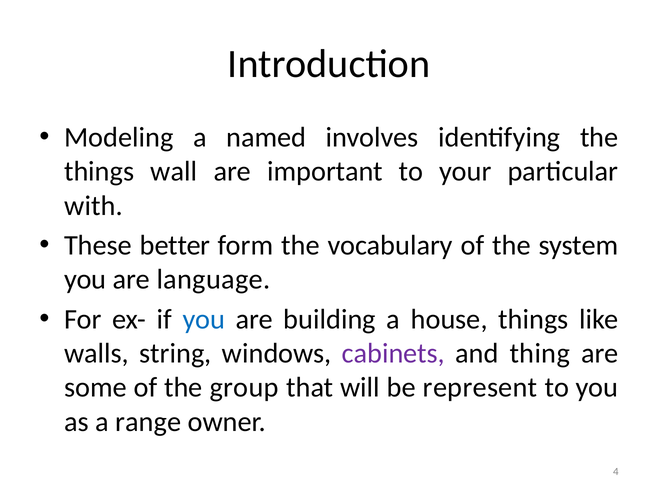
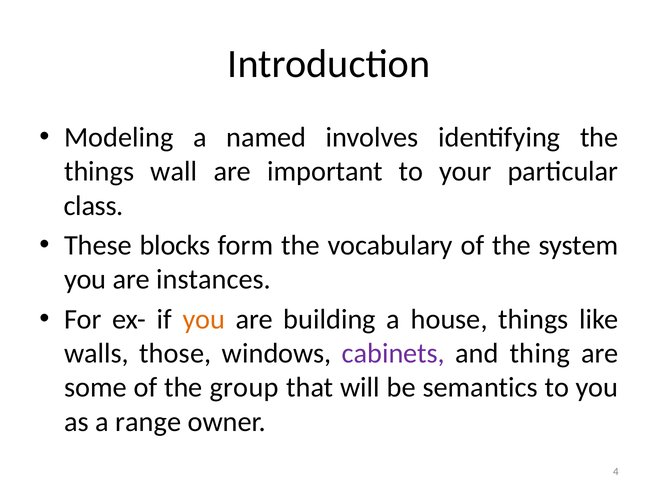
with: with -> class (94, 205)
better: better -> blocks (175, 245)
language: language -> instances (214, 279)
you colour: blue -> orange (204, 319)
string: string -> those (175, 353)
represent: represent -> semantics (480, 387)
